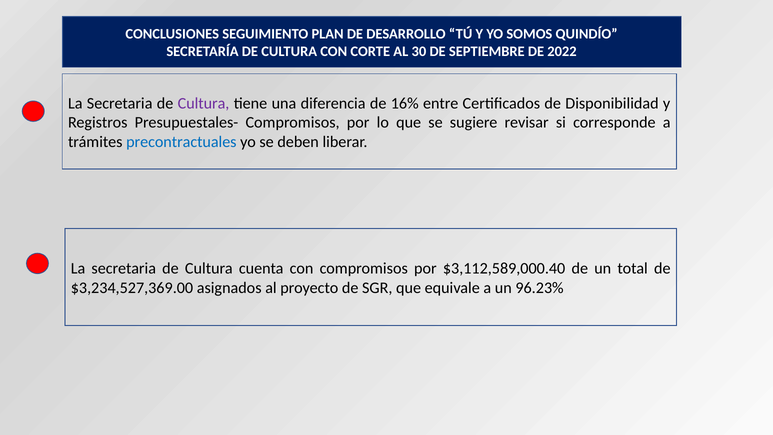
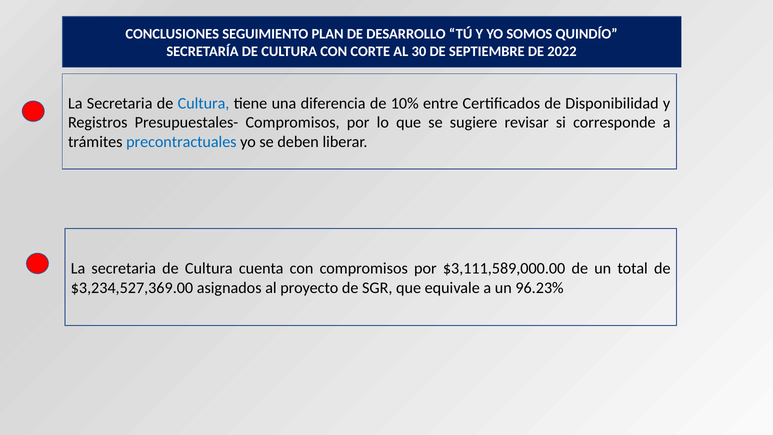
Cultura colour: purple -> blue (204, 103)
16%: 16% -> 10% (405, 103)
$3,112,589,000.40: $3,112,589,000.40 -> $3,111,589,000.00 (504, 268)
